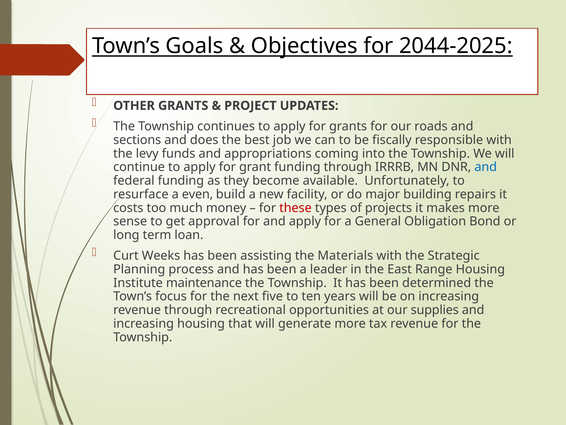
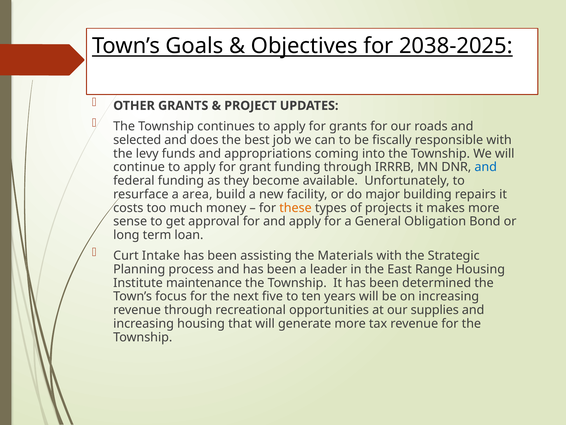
2044-2025: 2044-2025 -> 2038-2025 (456, 46)
sections: sections -> selected (137, 140)
even: even -> area (197, 194)
these colour: red -> orange (295, 208)
Weeks: Weeks -> Intake (161, 255)
